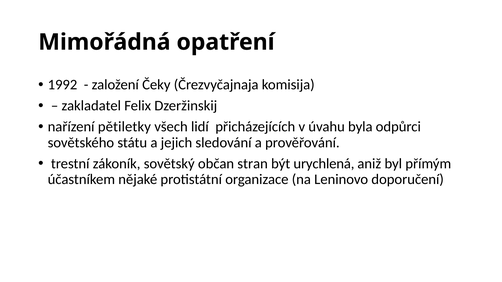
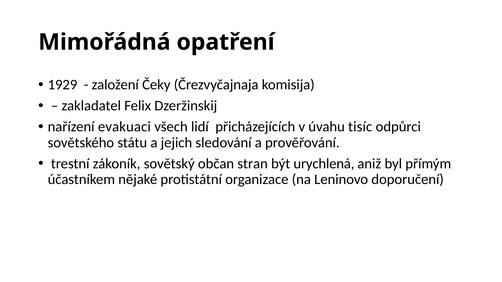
1992: 1992 -> 1929 (62, 85)
pětiletky: pětiletky -> evakuaci (124, 127)
byla: byla -> tisíc (360, 127)
